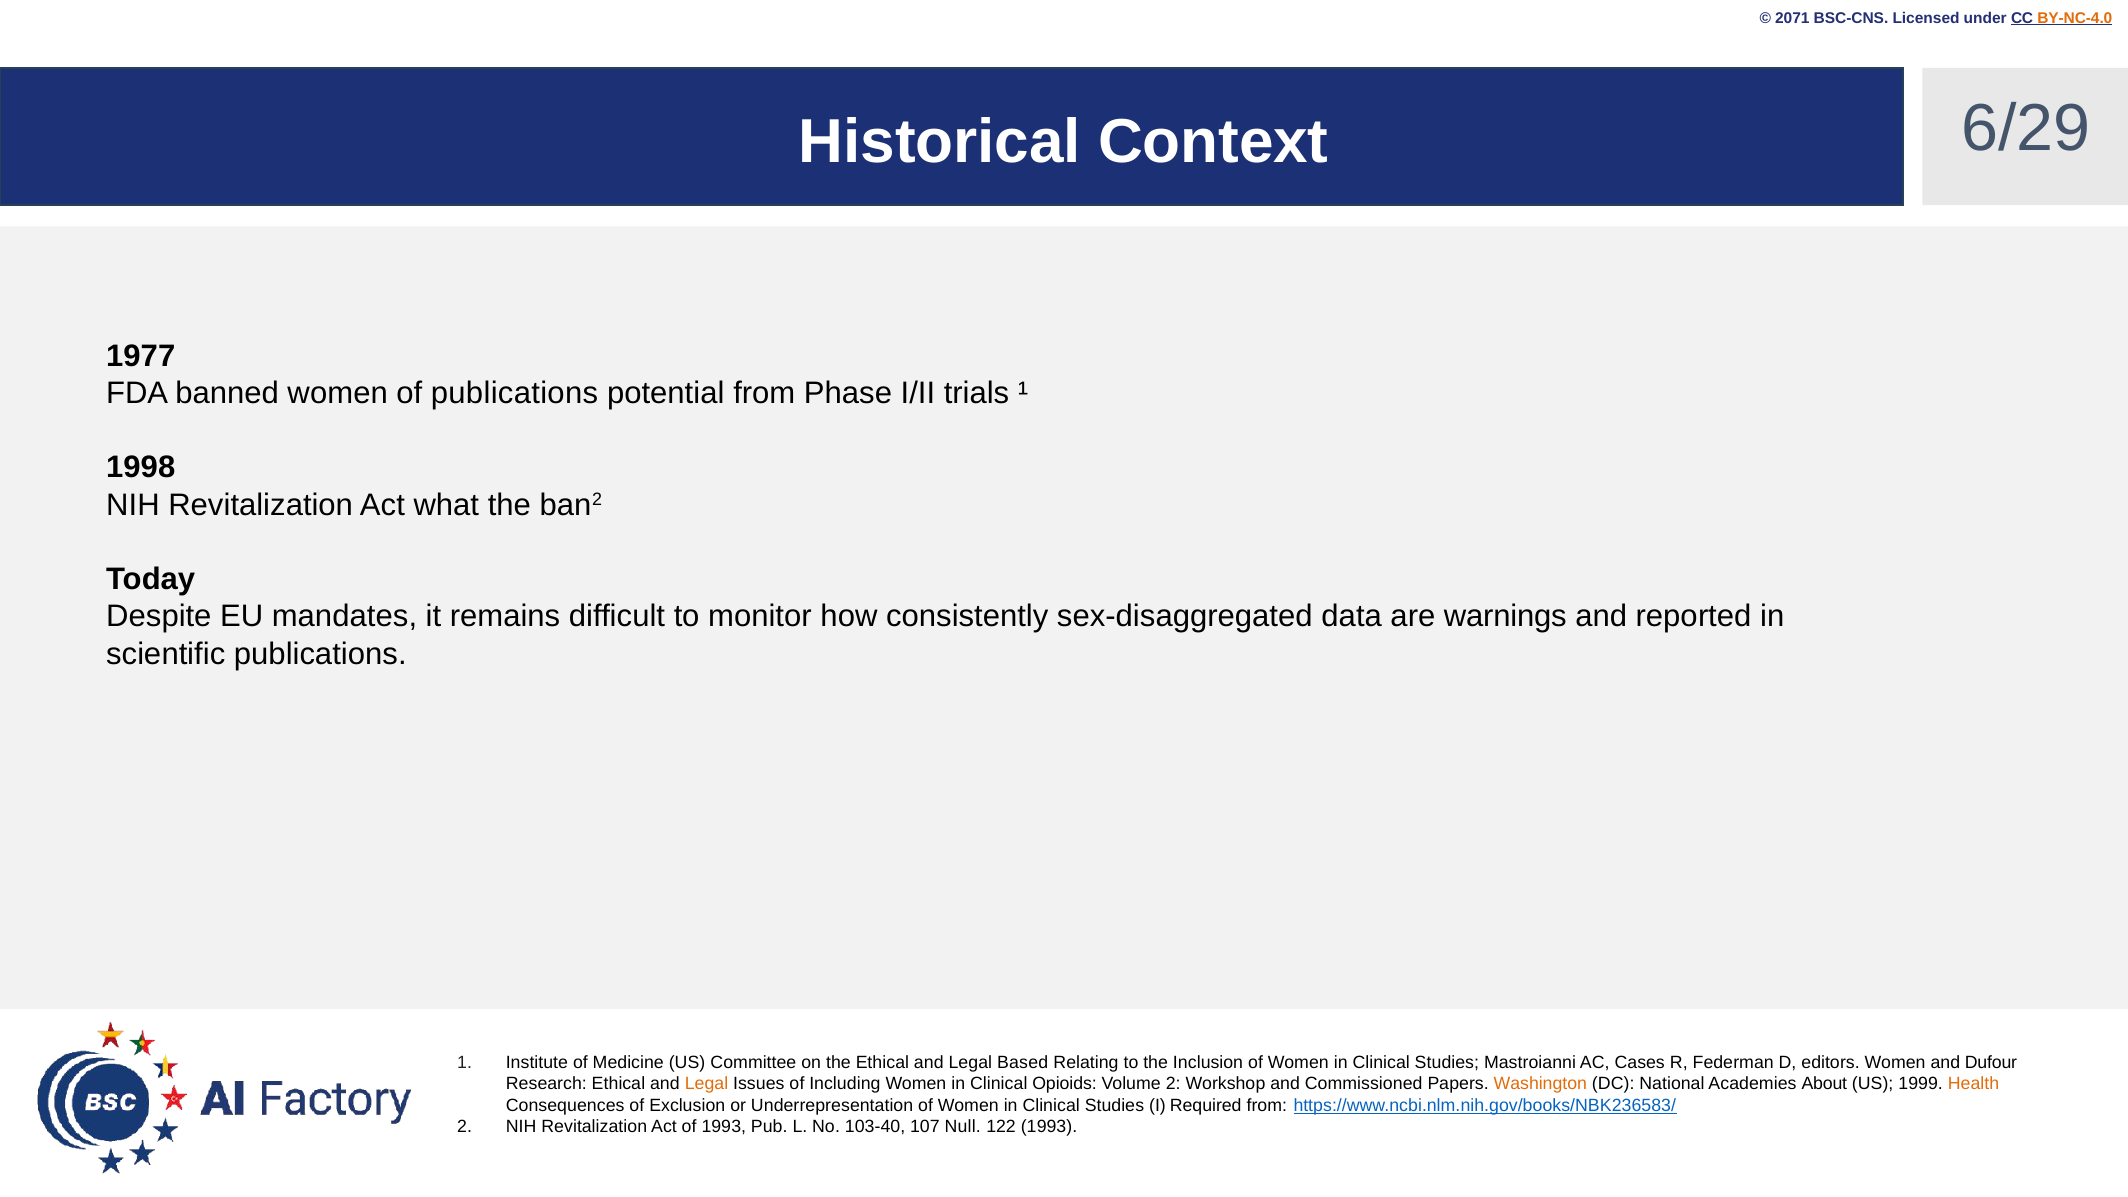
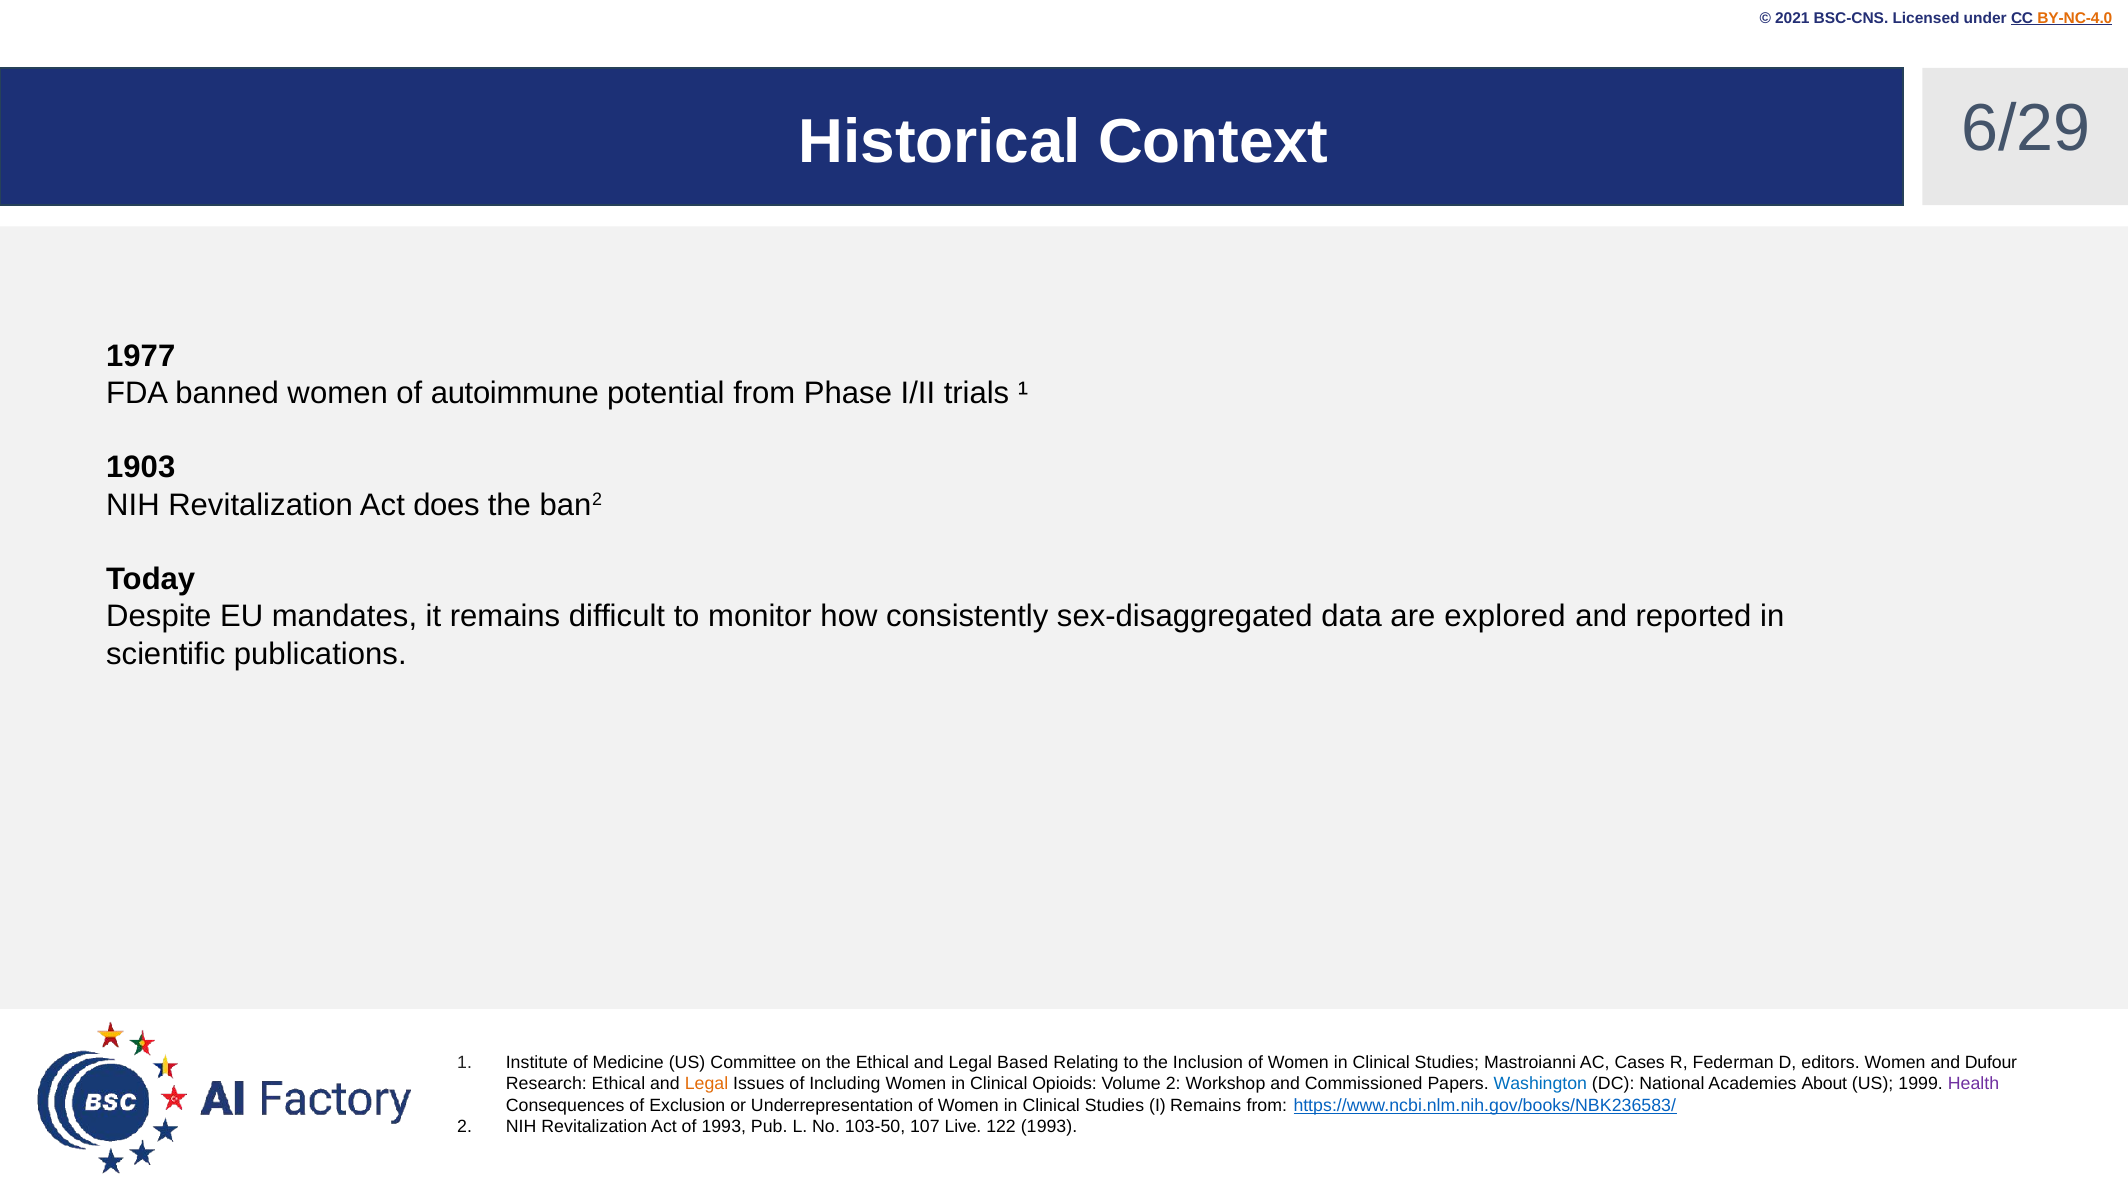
2071: 2071 -> 2021 (1792, 18)
of publications: publications -> autoimmune (515, 393)
1998: 1998 -> 1903 (141, 468)
what: what -> does (446, 505)
warnings: warnings -> explored (1505, 617)
Washington colour: orange -> blue (1540, 1084)
Health colour: orange -> purple (1974, 1084)
I Required: Required -> Remains (1206, 1105)
103-40: 103-40 -> 103-50 (875, 1126)
Null: Null -> Live (963, 1126)
